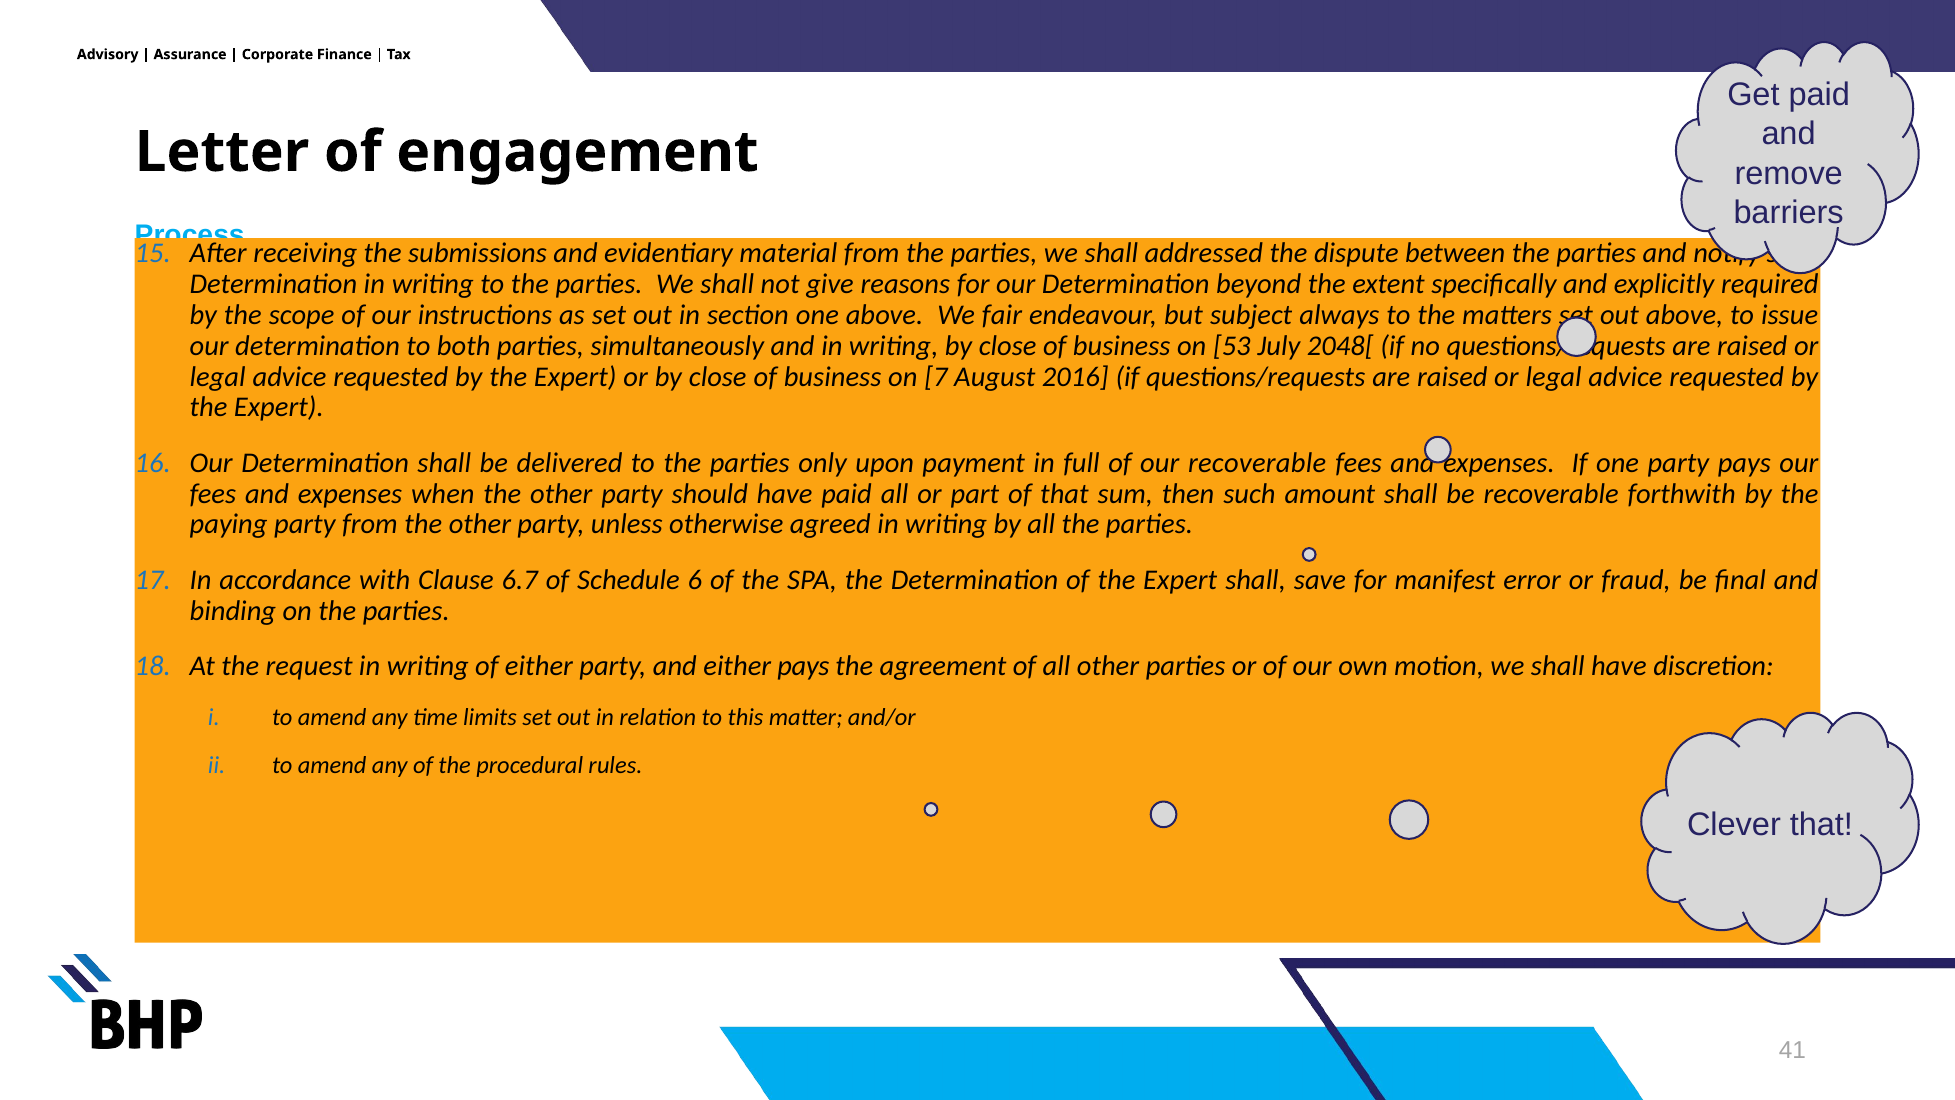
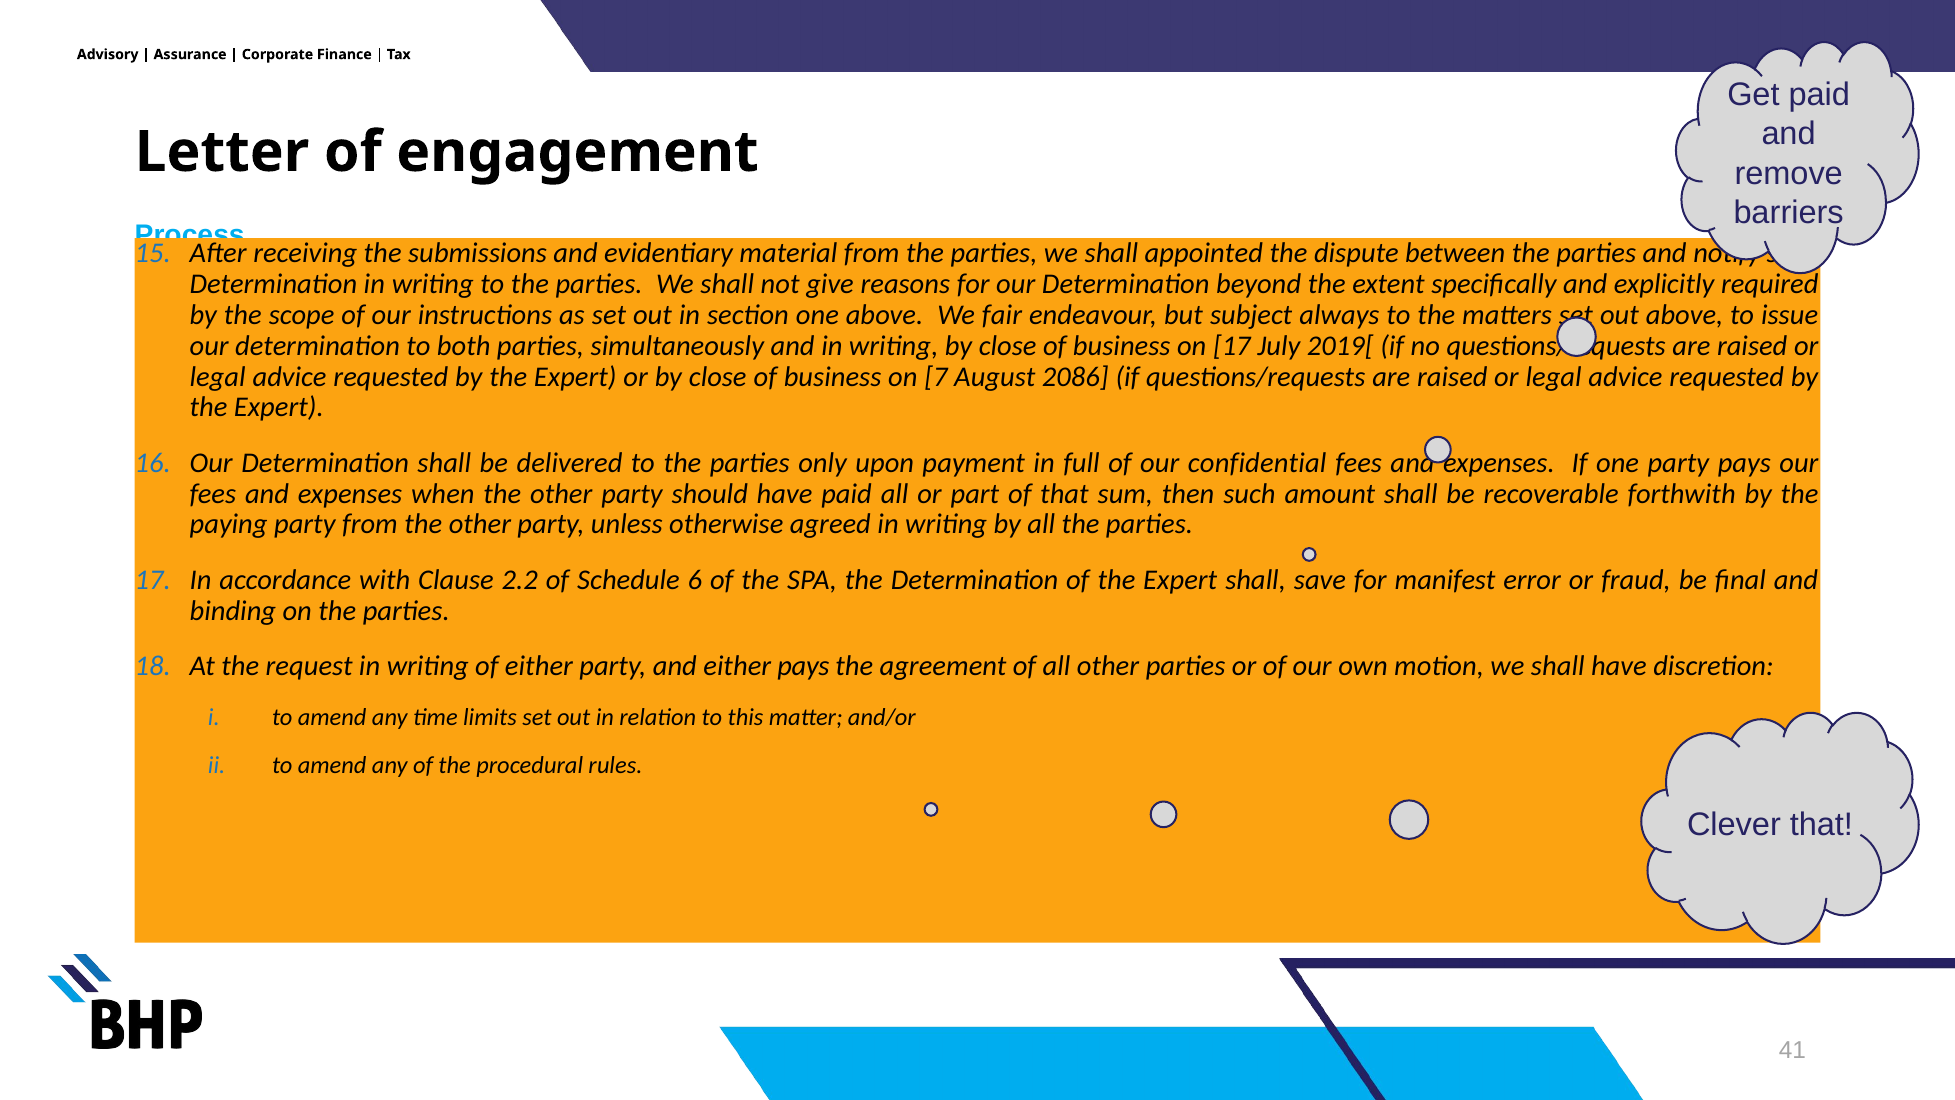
addressed: addressed -> appointed (1204, 253)
on 53: 53 -> 17 (1232, 346)
2048[: 2048[ -> 2019[ (1340, 346)
2016: 2016 -> 2086 (1075, 377)
our recoverable: recoverable -> confidential (1257, 463)
6.7: 6.7 -> 2.2 (520, 580)
